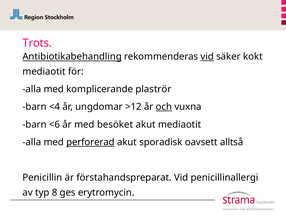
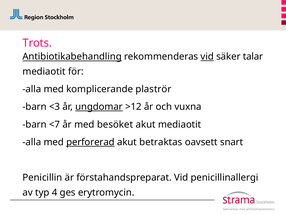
kokt: kokt -> talar (253, 56)
<4: <4 -> <3 (55, 107)
ungdomar underline: none -> present (99, 107)
och underline: present -> none (164, 107)
<6: <6 -> <7 (55, 124)
sporadisk: sporadisk -> betraktas (161, 142)
alltså: alltså -> snart (232, 142)
8: 8 -> 4 (55, 192)
